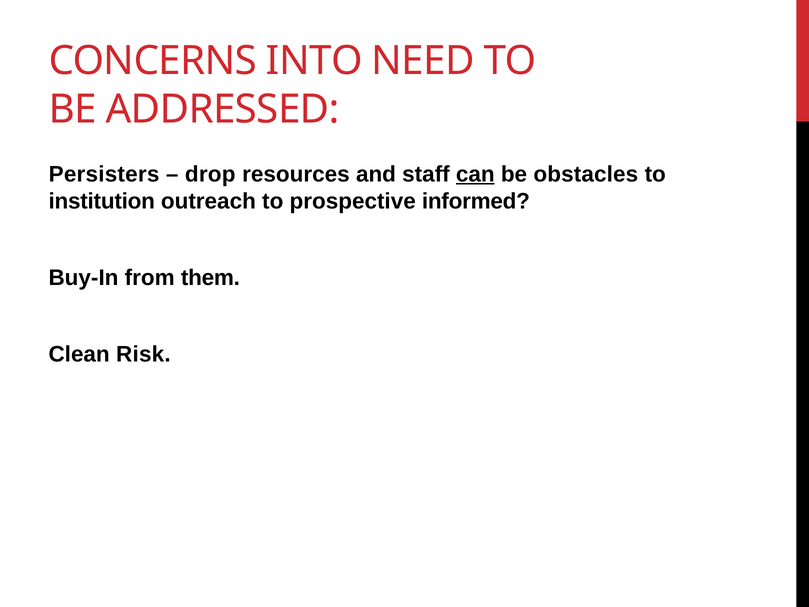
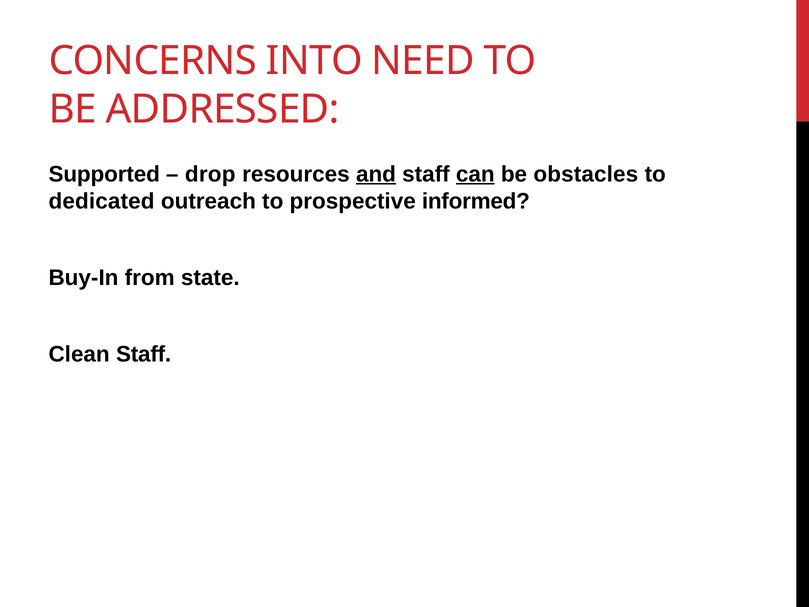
Persisters: Persisters -> Supported (104, 174)
and underline: none -> present (376, 174)
institution: institution -> dedicated (102, 201)
them: them -> state (210, 278)
Clean Risk: Risk -> Staff (144, 354)
